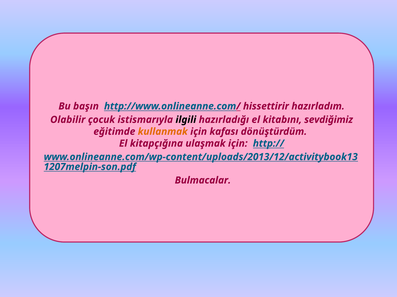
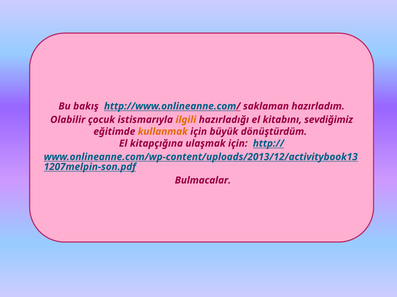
başın: başın -> bakış (86, 106)
hissettirir: hissettirir -> saklaman (266, 106)
ilgili colour: black -> orange (186, 120)
kafası: kafası -> büyük (224, 132)
